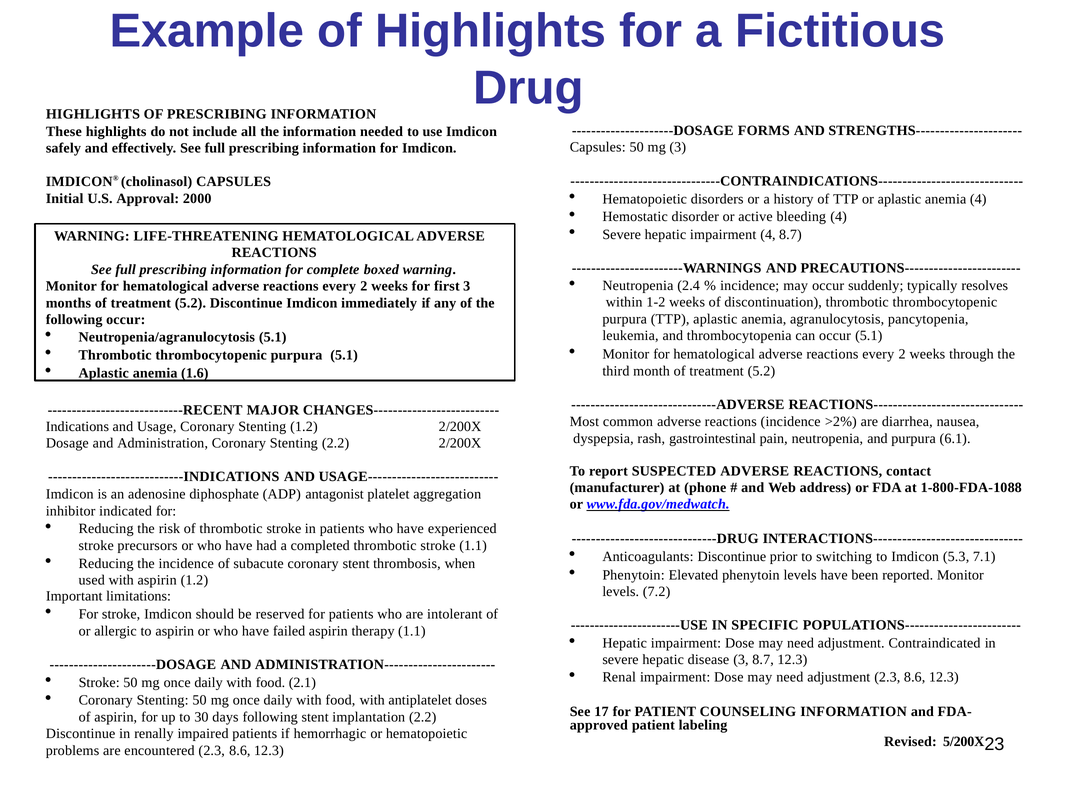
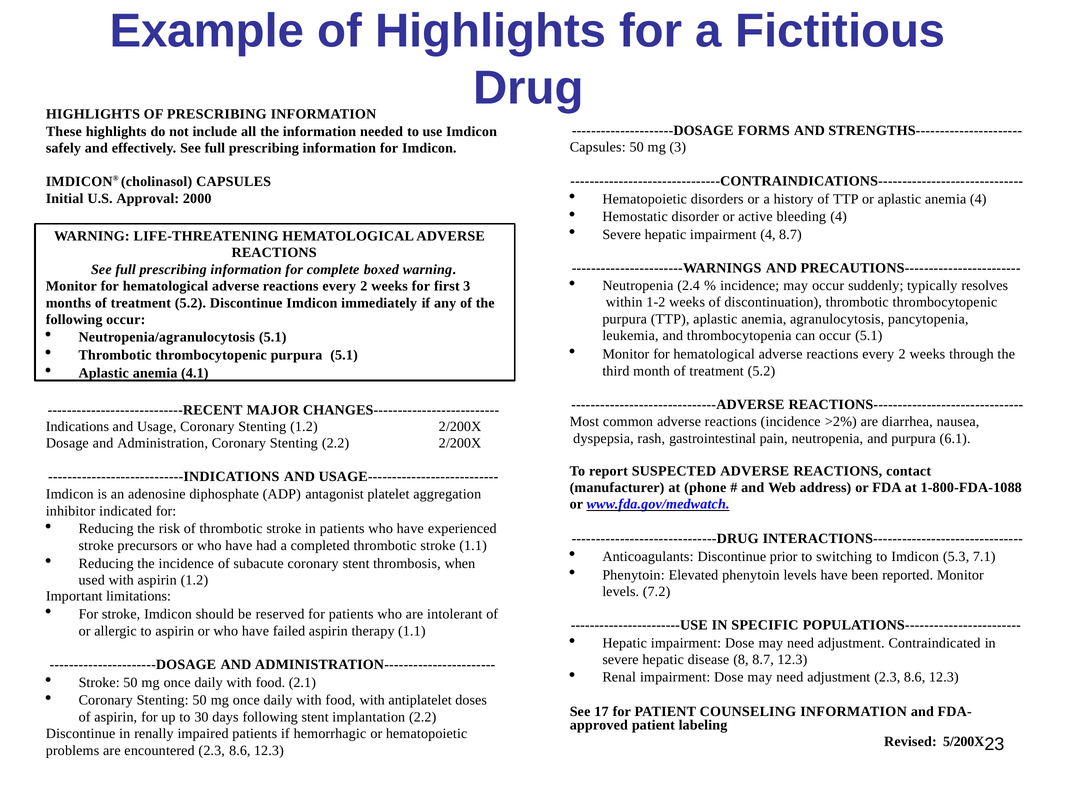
1.6: 1.6 -> 4.1 (195, 373)
disease 3: 3 -> 8 (741, 660)
